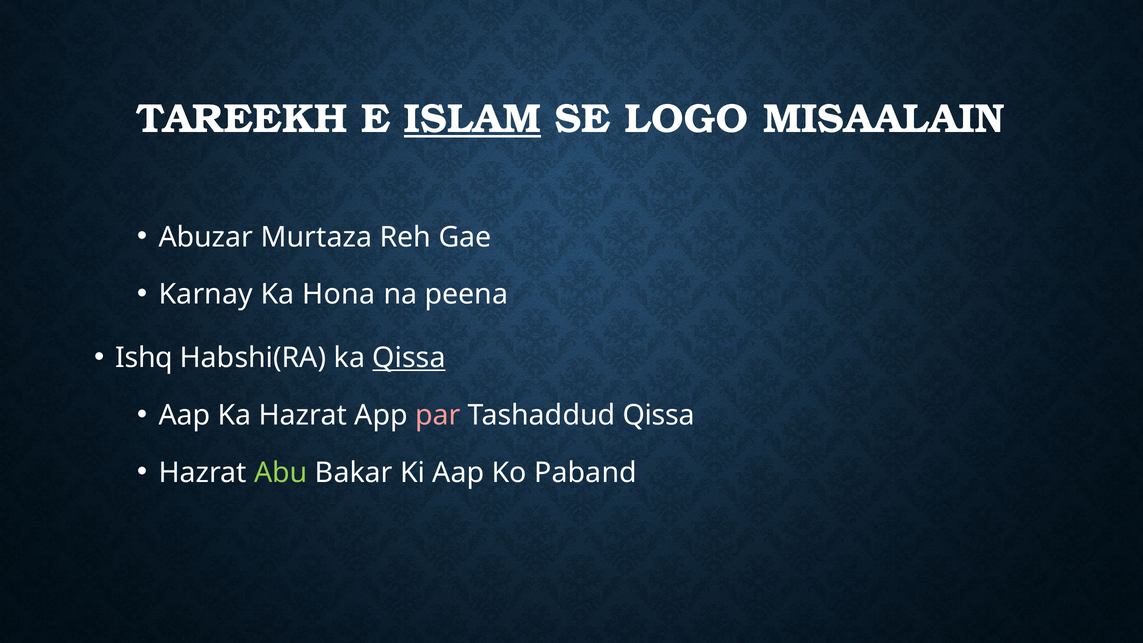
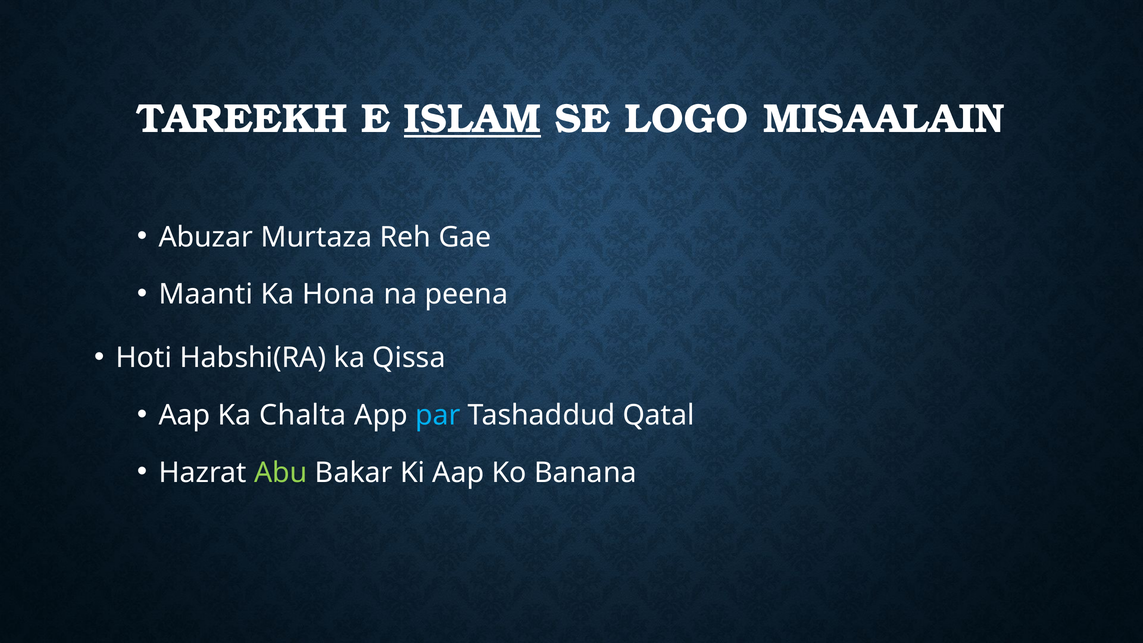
Karnay: Karnay -> Maanti (206, 294)
Ishq: Ishq -> Hoti (144, 358)
Qissa underline: present -> none (409, 358)
Ka Hazrat: Hazrat -> Chalta (303, 415)
par colour: pink -> light blue (438, 415)
Tashaddud Qissa: Qissa -> Qatal (659, 415)
Paband: Paband -> Banana (586, 473)
